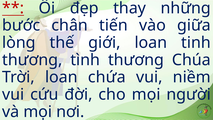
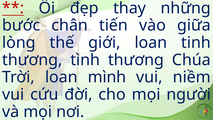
chứa: chứa -> mình (107, 77)
